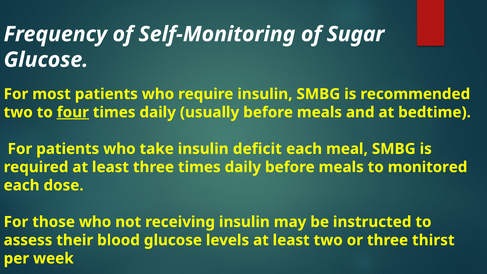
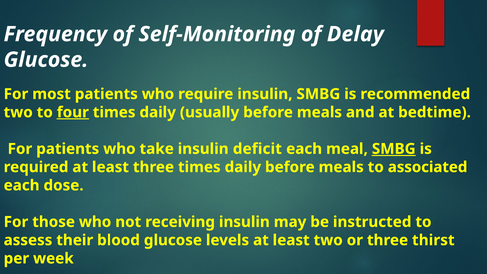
Sugar: Sugar -> Delay (355, 34)
SMBG underline: none -> present (394, 149)
monitored: monitored -> associated (428, 167)
